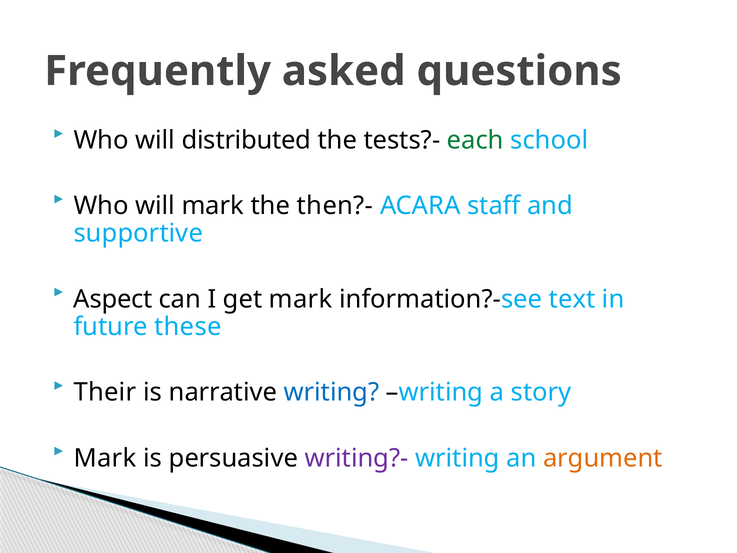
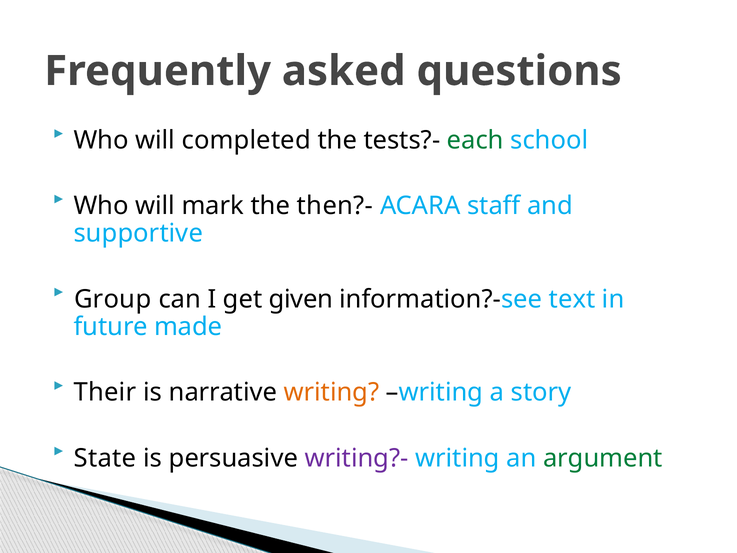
distributed: distributed -> completed (246, 140)
Aspect: Aspect -> Group (113, 299)
get mark: mark -> given (301, 299)
these: these -> made (188, 327)
writing colour: blue -> orange (331, 392)
Mark: Mark -> State (105, 458)
argument colour: orange -> green (603, 458)
